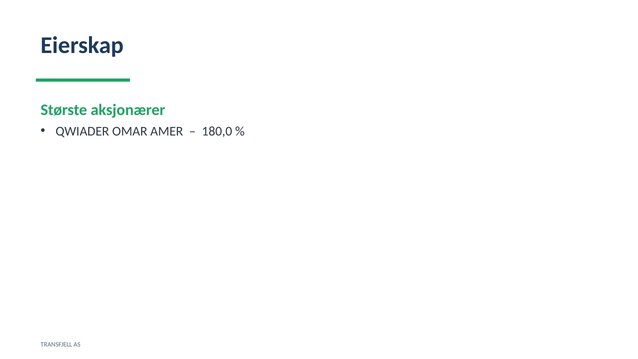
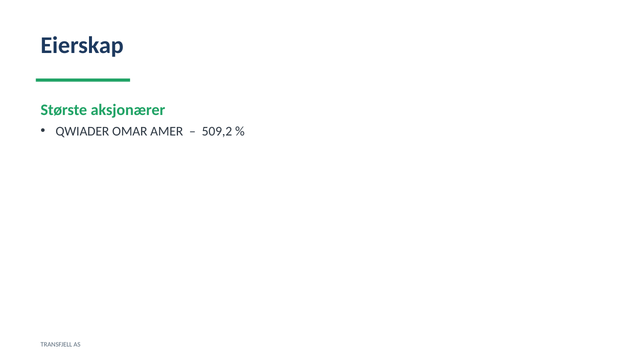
180,0: 180,0 -> 509,2 (217, 131)
